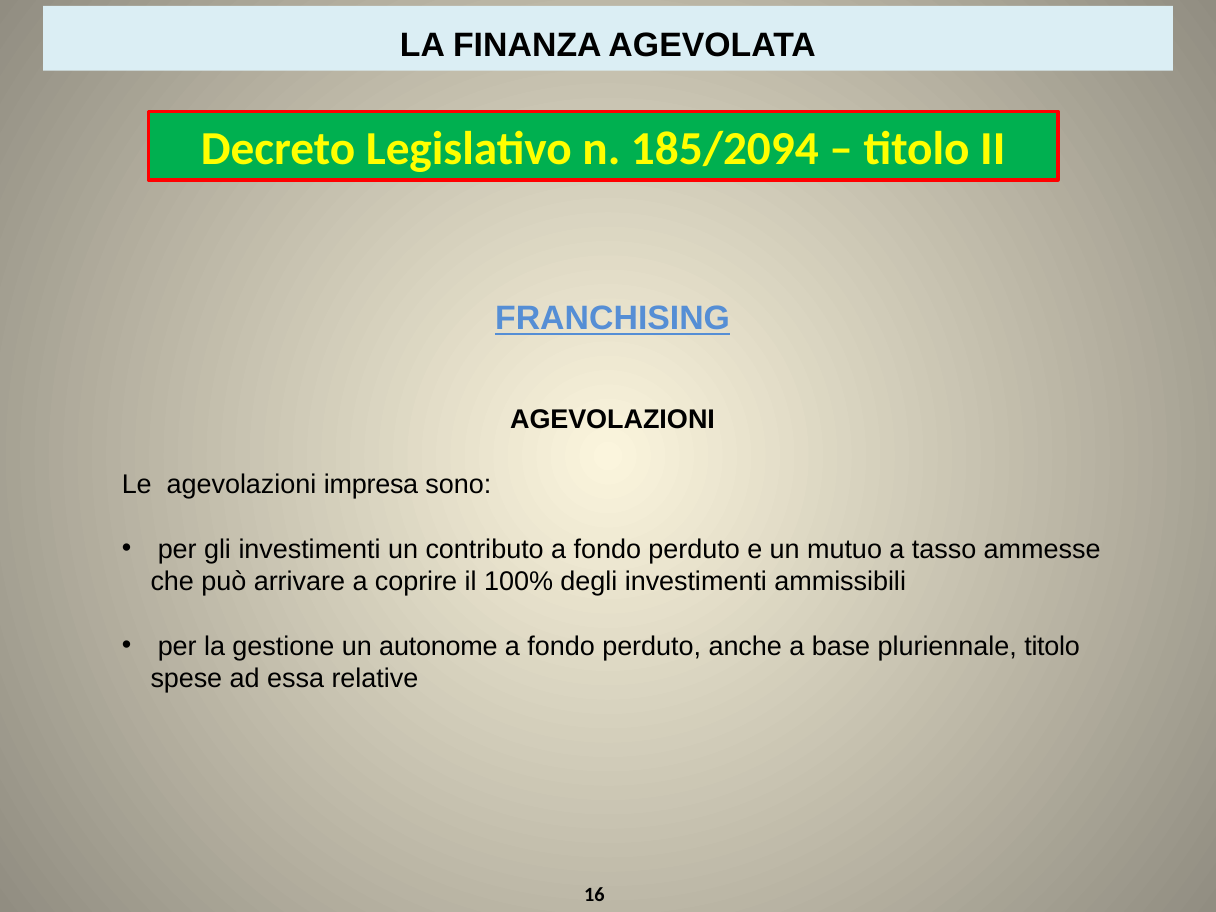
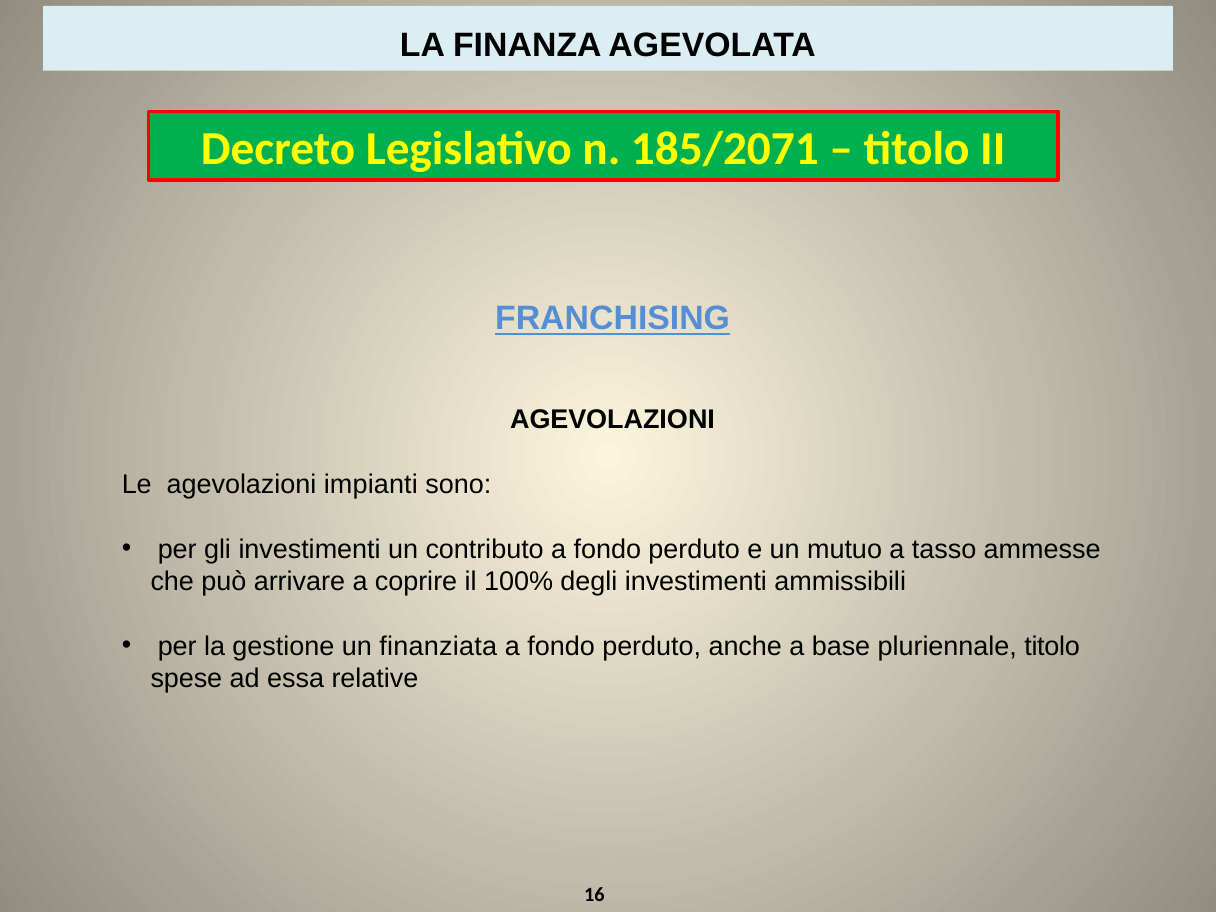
185/2094: 185/2094 -> 185/2071 (725, 149)
impresa: impresa -> impianti (371, 484)
autonome: autonome -> finanziata (438, 646)
